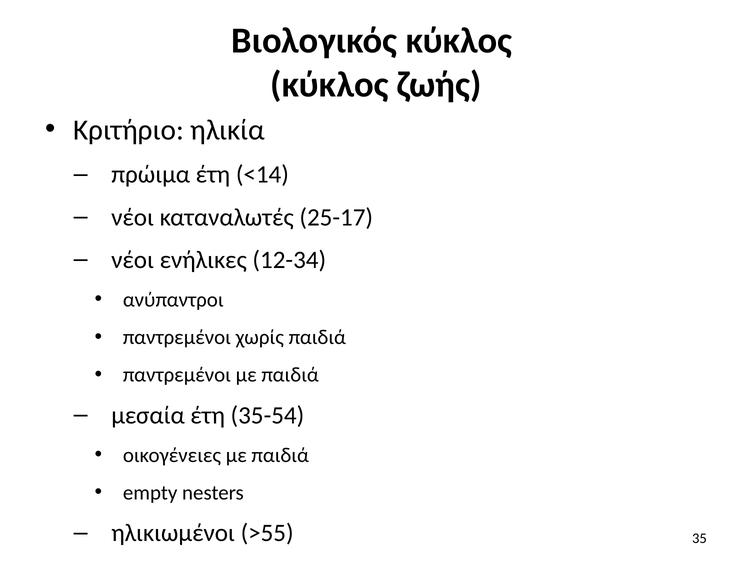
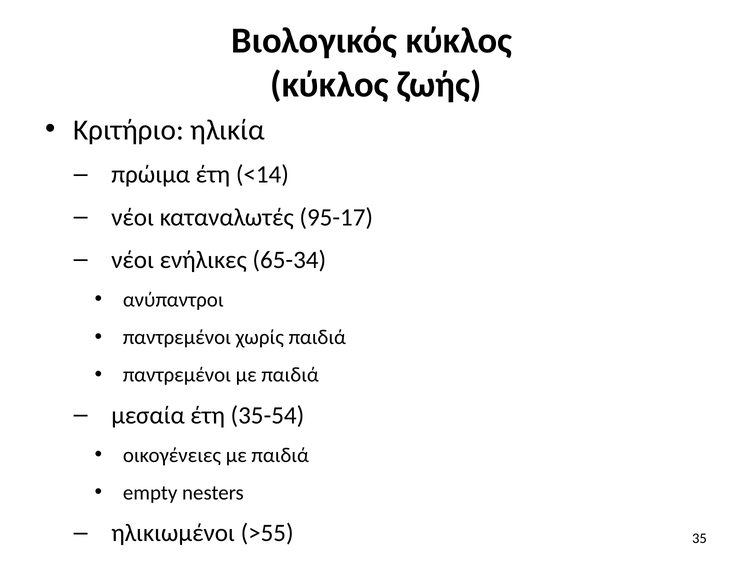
25-17: 25-17 -> 95-17 (336, 217)
12-34: 12-34 -> 65-34 (289, 260)
